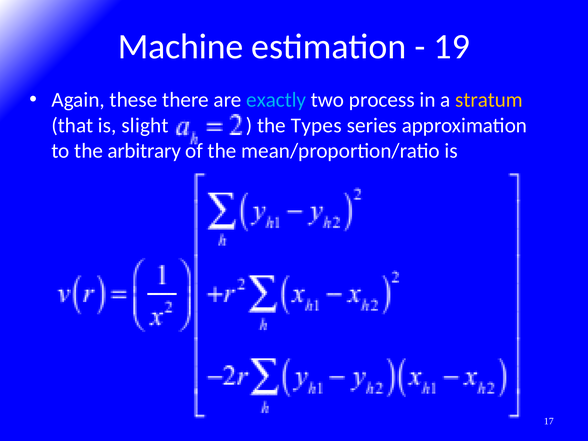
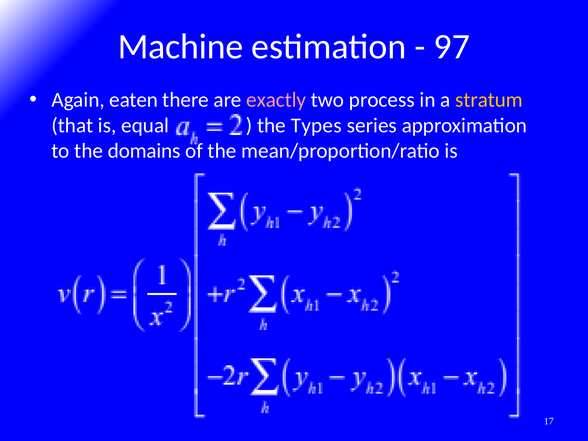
19: 19 -> 97 (452, 47)
these: these -> eaten (134, 100)
exactly colour: light blue -> pink (276, 100)
slight: slight -> equal (145, 125)
arbitrary: arbitrary -> domains (144, 151)
